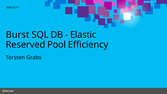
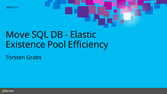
Burst: Burst -> Move (18, 35)
Reserved: Reserved -> Existence (26, 45)
